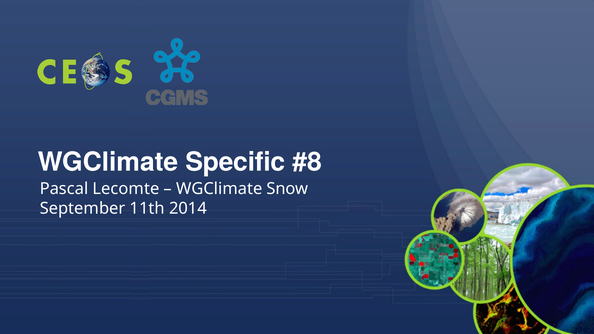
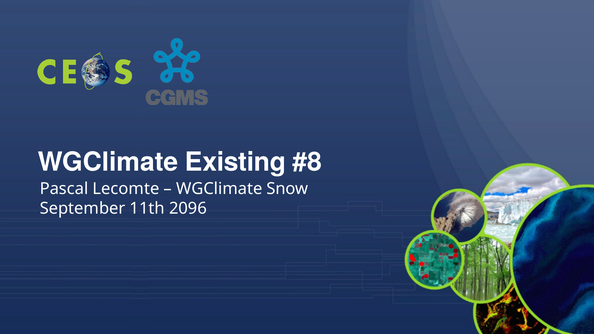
Specific: Specific -> Existing (235, 162)
2014: 2014 -> 2096 (188, 209)
